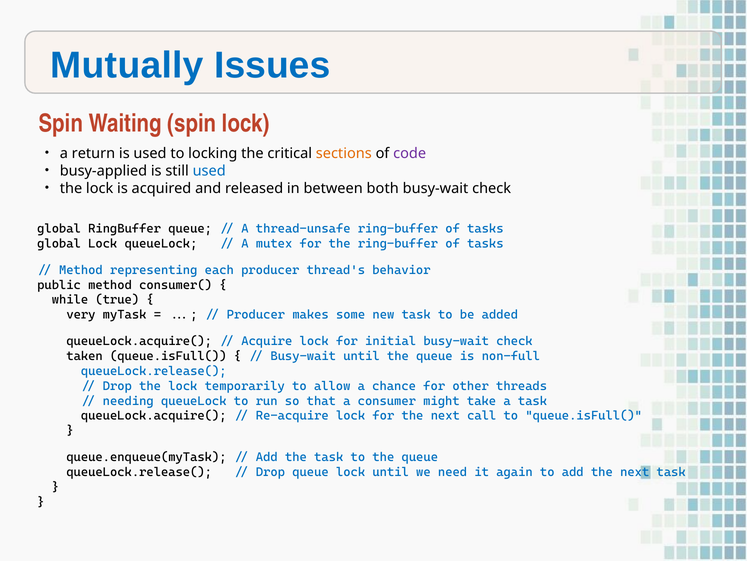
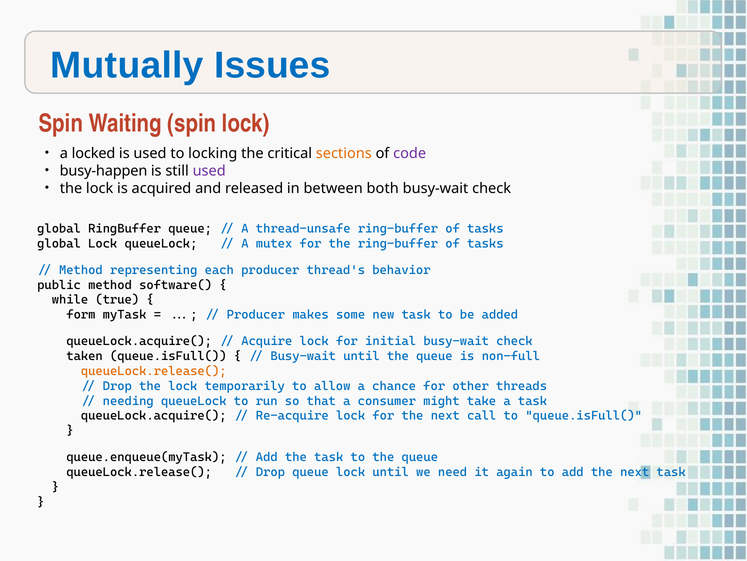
return: return -> locked (94, 153)
busy-applied: busy-applied -> busy-happen (104, 171)
used colour: blue -> purple (209, 171)
consumer(: consumer( -> software( (176, 285)
very: very -> form (81, 314)
queueLock.release( colour: blue -> orange (154, 370)
